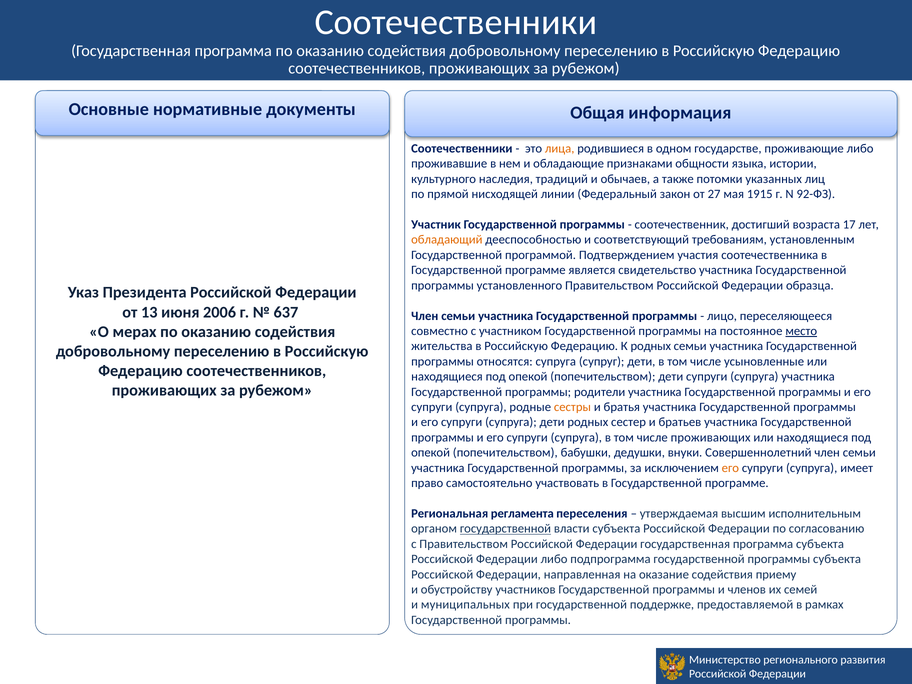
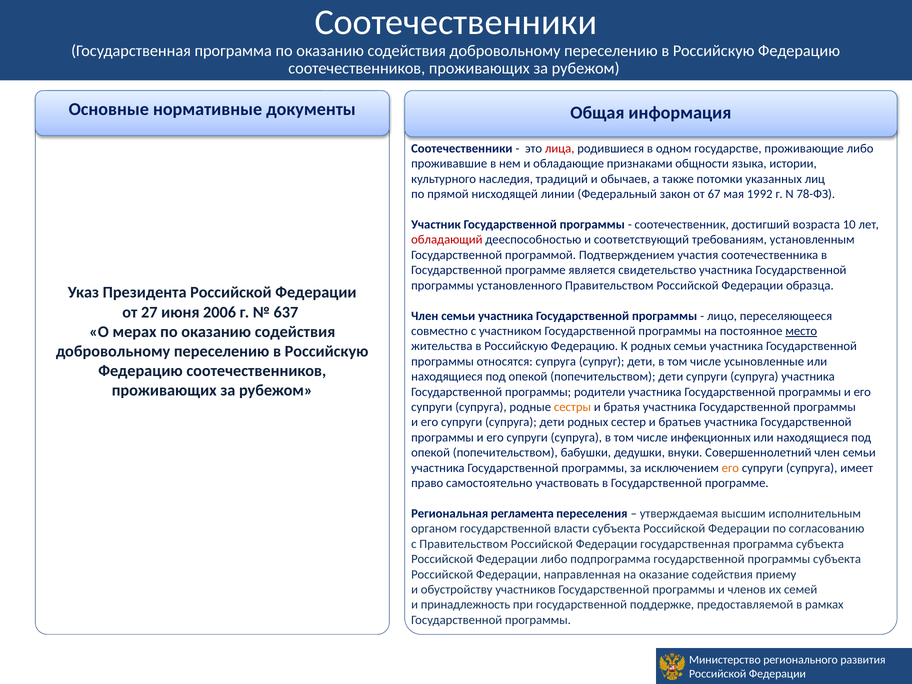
лица colour: orange -> red (560, 149)
27: 27 -> 67 (714, 194)
1915: 1915 -> 1992 (760, 194)
92-ФЗ: 92-ФЗ -> 78-ФЗ (816, 194)
17: 17 -> 10 (849, 225)
обладающий colour: orange -> red (447, 240)
13: 13 -> 27 (149, 312)
числе проживающих: проживающих -> инфекционных (711, 438)
государственной underline: present -> none (505, 529)
муниципальных: муниципальных -> принадлежность (466, 605)
